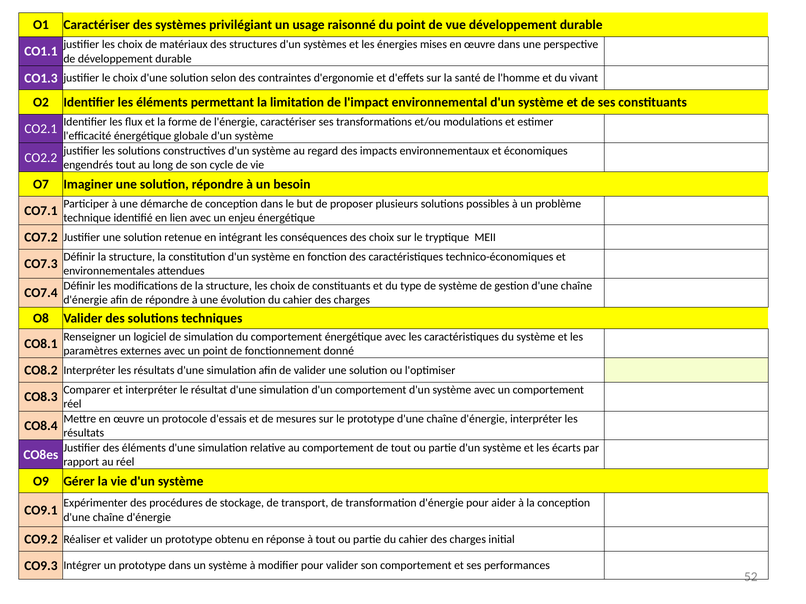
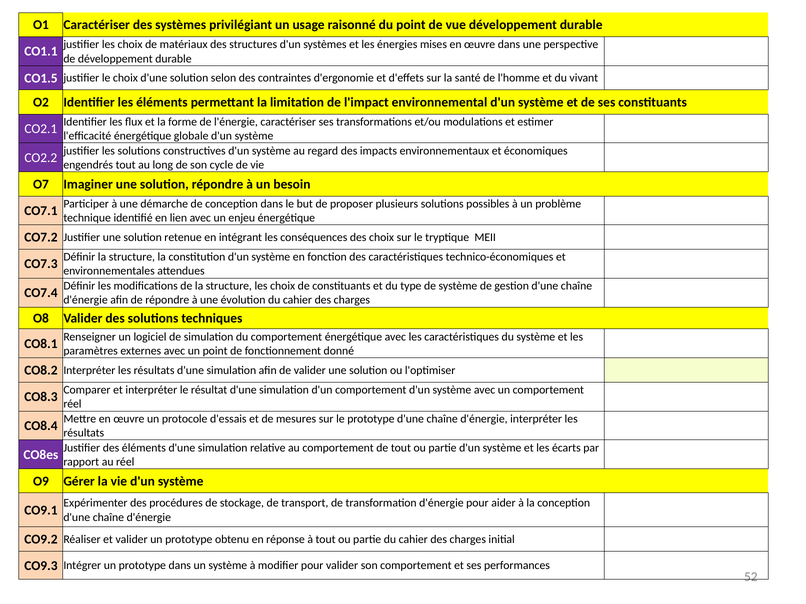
CO1.3: CO1.3 -> CO1.5 (41, 78)
